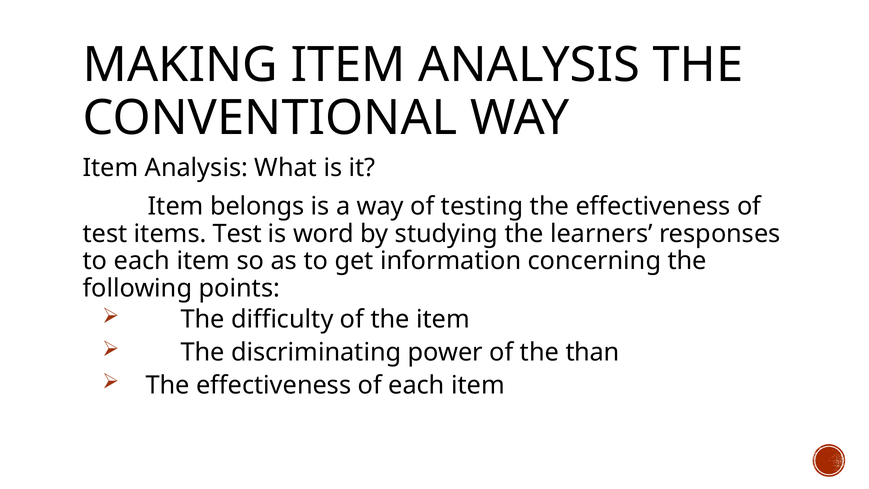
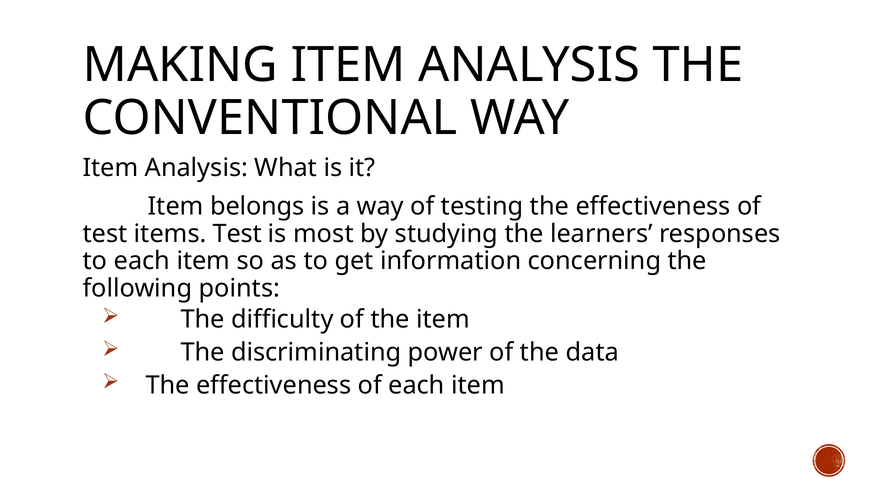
word: word -> most (323, 234)
than: than -> data (592, 352)
